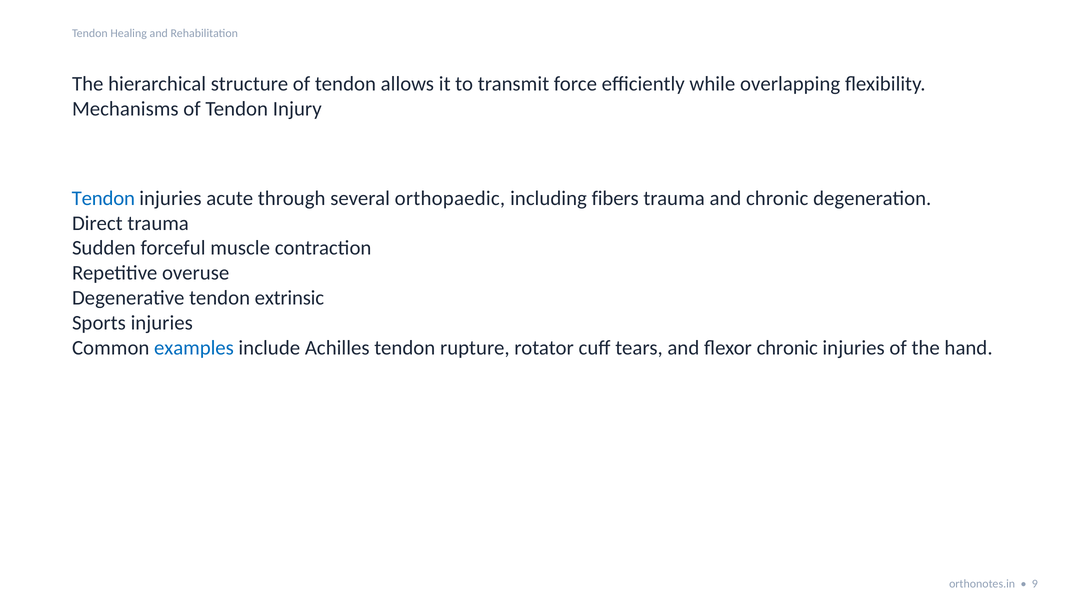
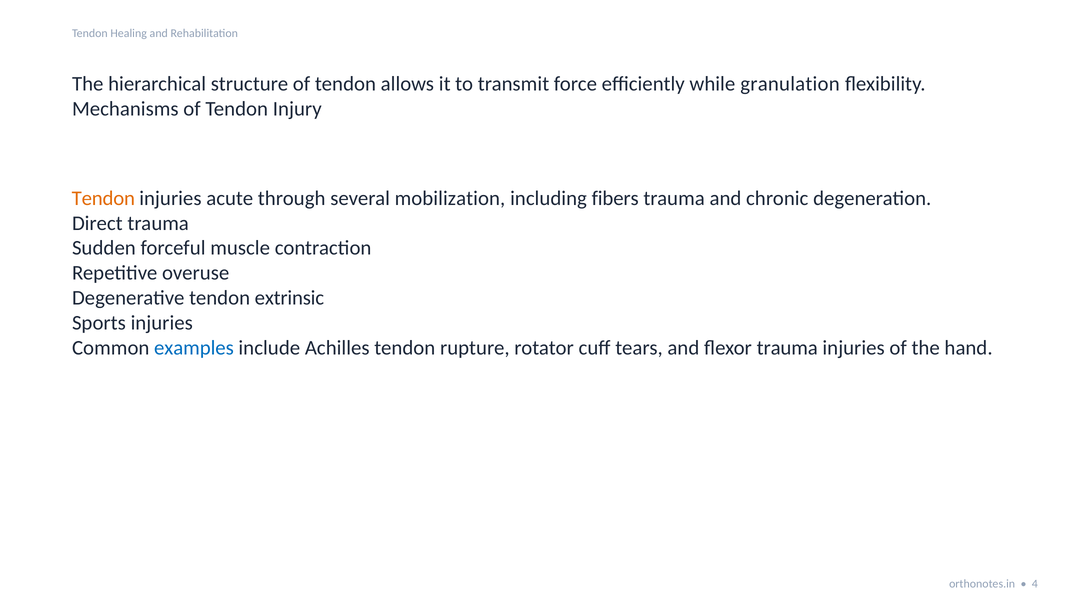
overlapping: overlapping -> granulation (790, 84)
Tendon colour: blue -> orange (103, 198)
orthopaedic: orthopaedic -> mobilization (450, 198)
flexor chronic: chronic -> trauma (787, 348)
9: 9 -> 4 (1035, 584)
